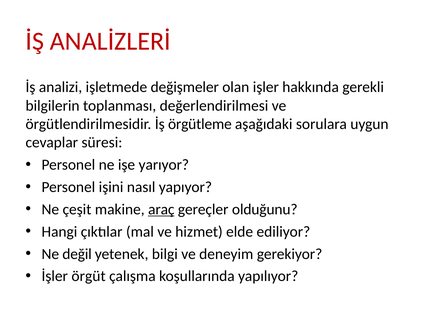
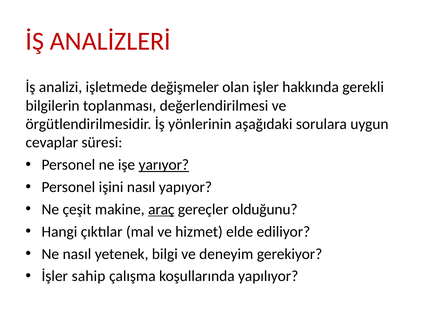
örgütleme: örgütleme -> yönlerinin (200, 124)
yarıyor underline: none -> present (164, 165)
Ne değil: değil -> nasıl (77, 254)
örgüt: örgüt -> sahip (89, 276)
